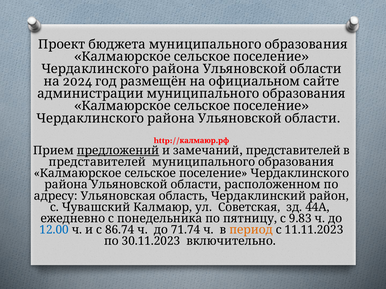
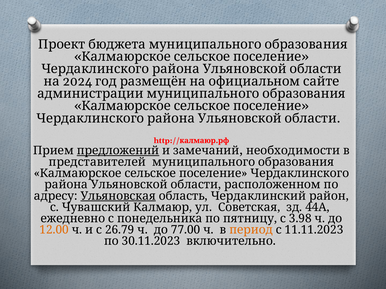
замечаний представителей: представителей -> необходимости (293, 151)
Ульяновская underline: none -> present (118, 196)
9.83: 9.83 -> 3.98 (300, 219)
12.00 colour: blue -> orange (54, 230)
86.74: 86.74 -> 26.79 (120, 230)
71.74: 71.74 -> 77.00 (186, 230)
